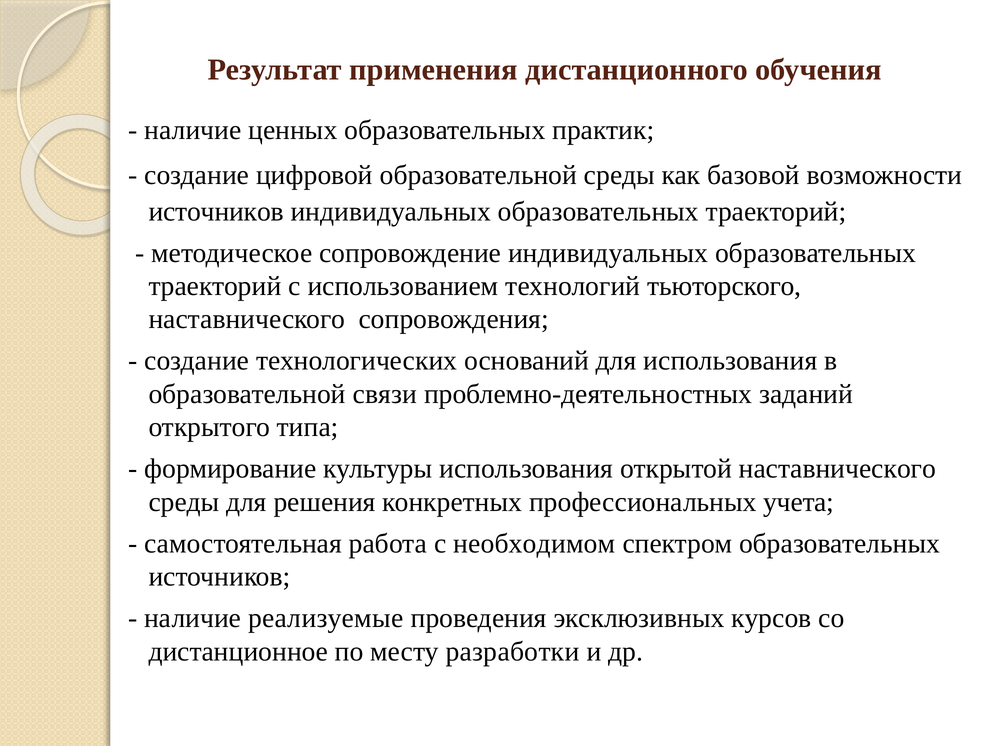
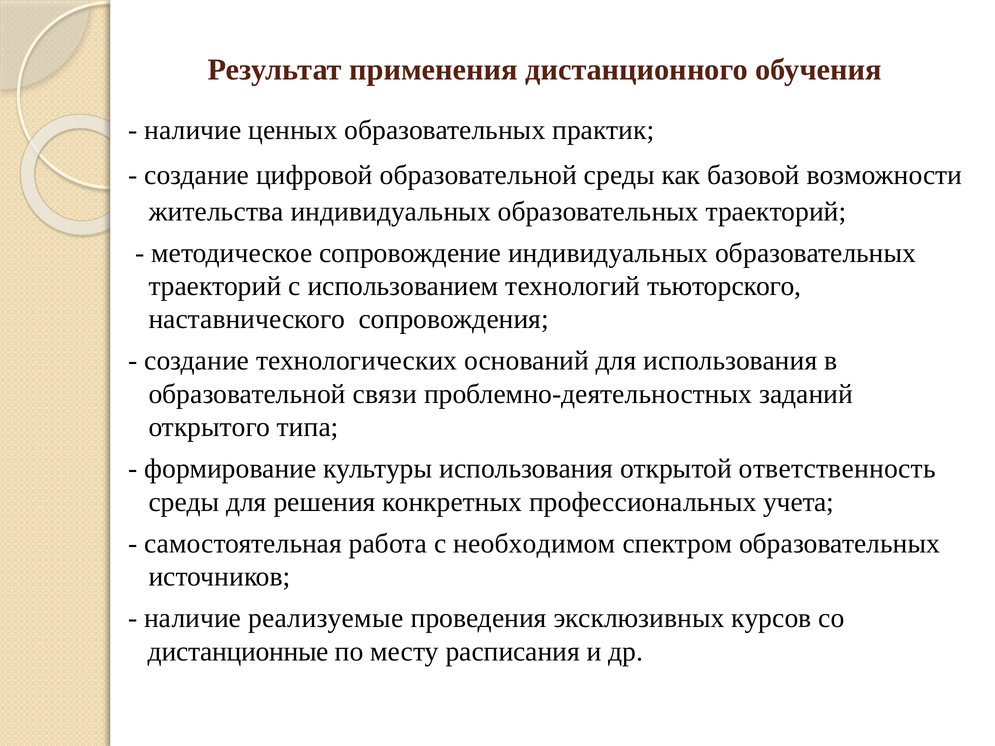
источников: источников -> жительства (216, 211)
открытой наставнического: наставнического -> ответственность (837, 469)
дистанционное: дистанционное -> дистанционные (238, 652)
разработки: разработки -> расписания (513, 652)
